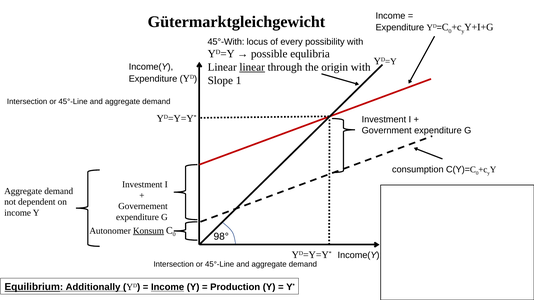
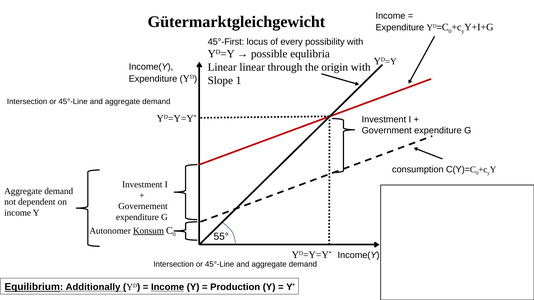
45°-With: 45°-With -> 45°-First (226, 42)
linear underline: present -> none (252, 67)
98°: 98° -> 55° (221, 237)
